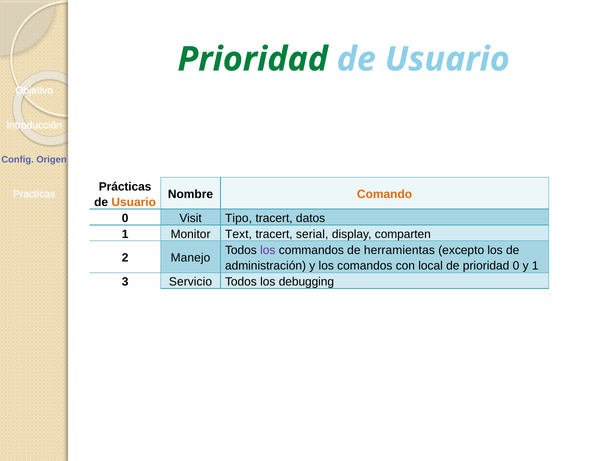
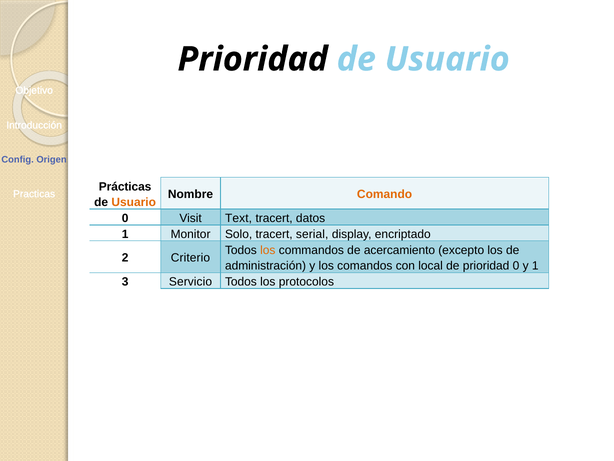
Prioridad colour: green -> black (253, 59)
Tipo: Tipo -> Text (239, 218)
Text: Text -> Solo (239, 234)
comparten: comparten -> encriptado (403, 234)
los colour: purple -> orange (268, 250)
herramientas: herramientas -> acercamiento (399, 250)
Manejo: Manejo -> Criterio (190, 258)
debugging: debugging -> protocolos (306, 281)
